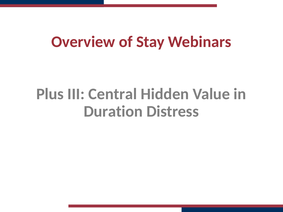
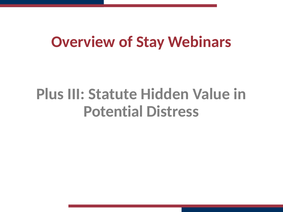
Central: Central -> Statute (113, 94)
Duration: Duration -> Potential (113, 112)
